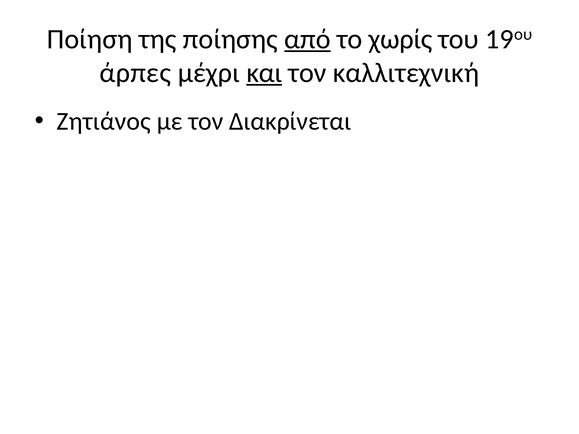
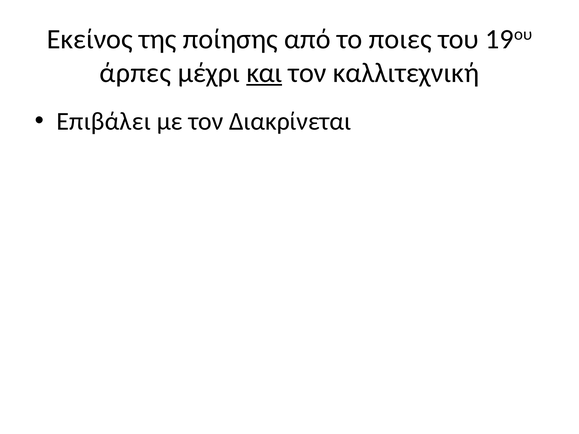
Ποίηση: Ποίηση -> Εκείνος (90, 39)
από underline: present -> none (307, 39)
χωρίς: χωρίς -> ποιες (400, 39)
Ζητιάνος: Ζητιάνος -> Επιβάλει (104, 121)
